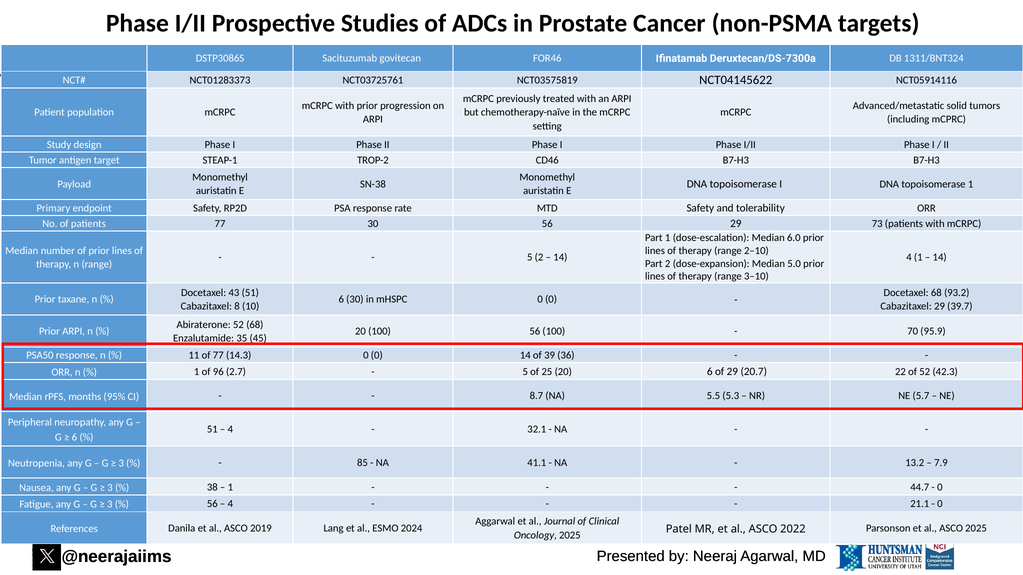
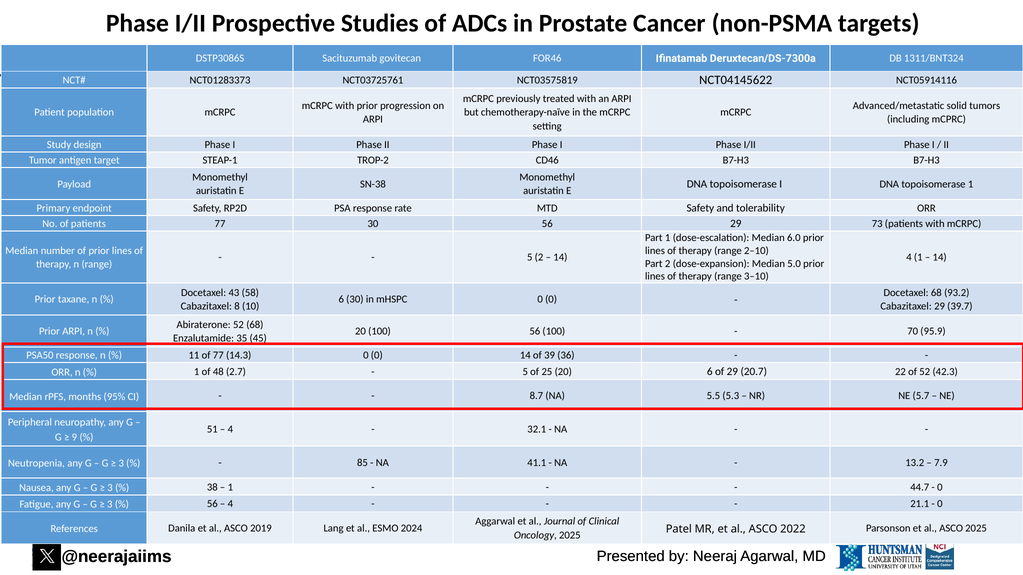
43 51: 51 -> 58 (250, 293)
96: 96 -> 48 (218, 372)
6: 6 -> 9 (74, 438)
